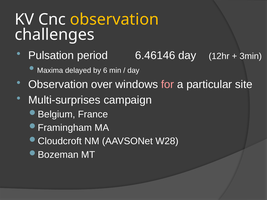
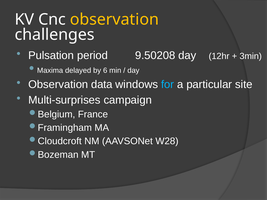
6.46146: 6.46146 -> 9.50208 (155, 55)
over: over -> data (102, 85)
for colour: pink -> light blue (168, 85)
